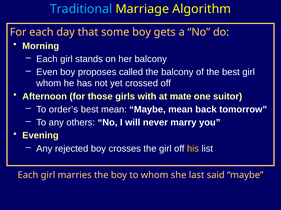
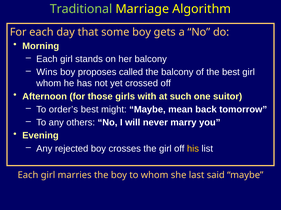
Traditional colour: light blue -> light green (81, 9)
Even: Even -> Wins (47, 72)
mate: mate -> such (181, 97)
best mean: mean -> might (114, 110)
